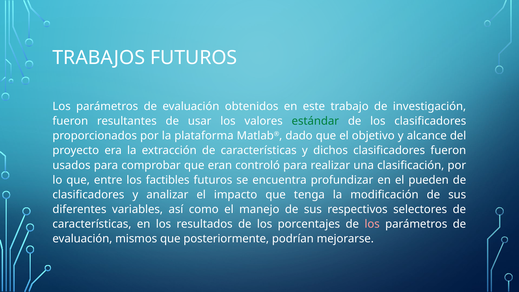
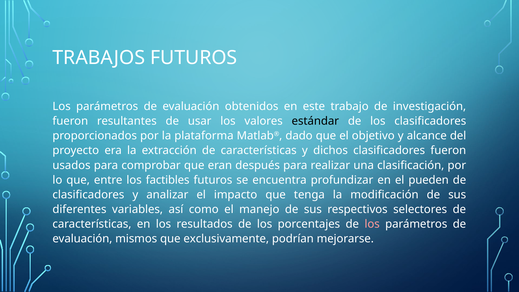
estándar colour: green -> black (315, 121)
controló: controló -> después (258, 165)
posteriormente: posteriormente -> exclusivamente (226, 239)
